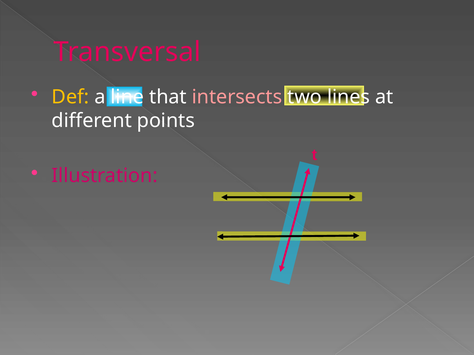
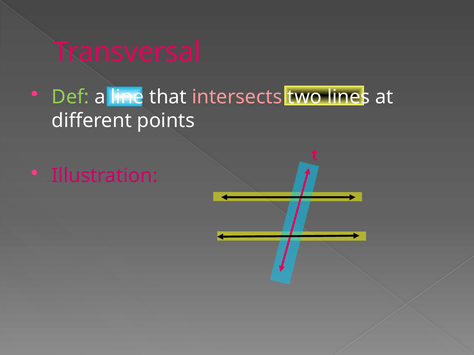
Def colour: yellow -> light green (70, 97)
